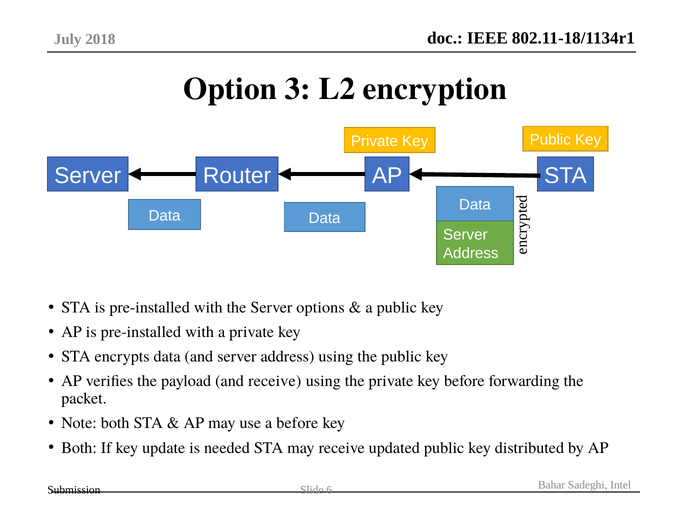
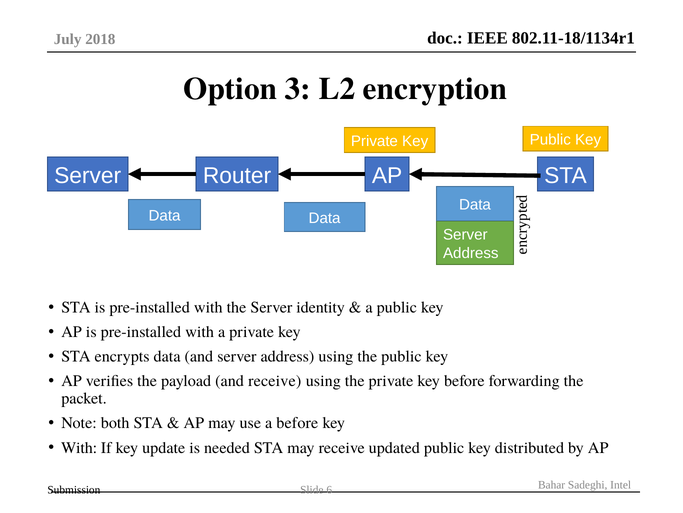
options: options -> identity (321, 307)
Both: Both -> With (79, 447)
